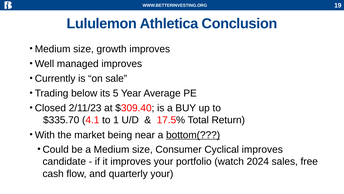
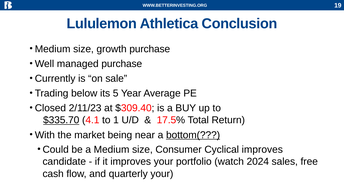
growth improves: improves -> purchase (150, 49)
managed improves: improves -> purchase (122, 64)
$335.70 underline: none -> present (61, 120)
